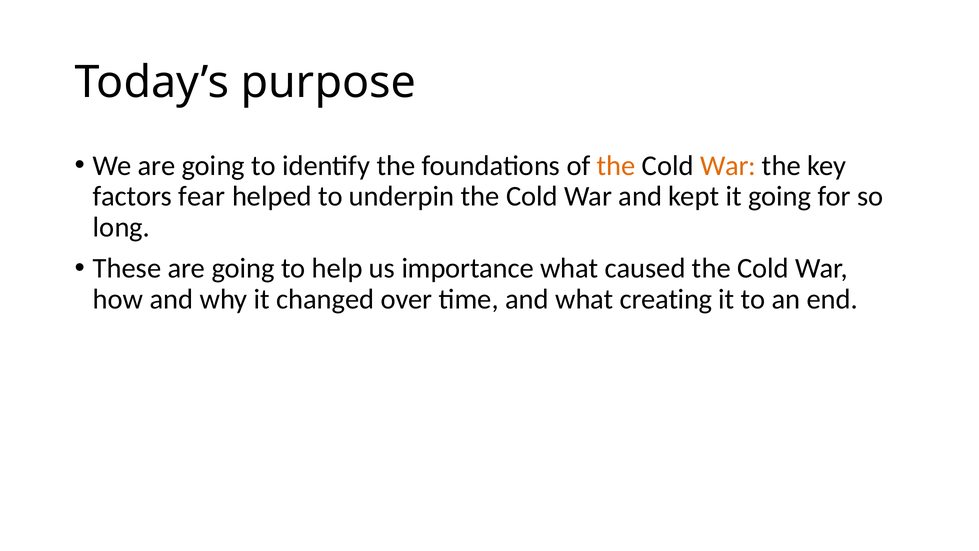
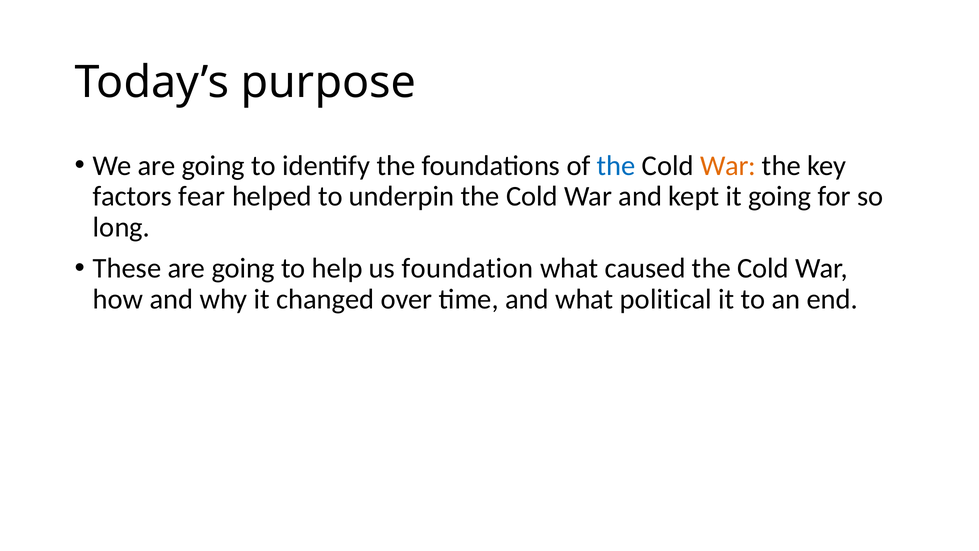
the colour: orange -> blue (616, 166)
importance: importance -> foundation (467, 268)
creating: creating -> political (666, 299)
